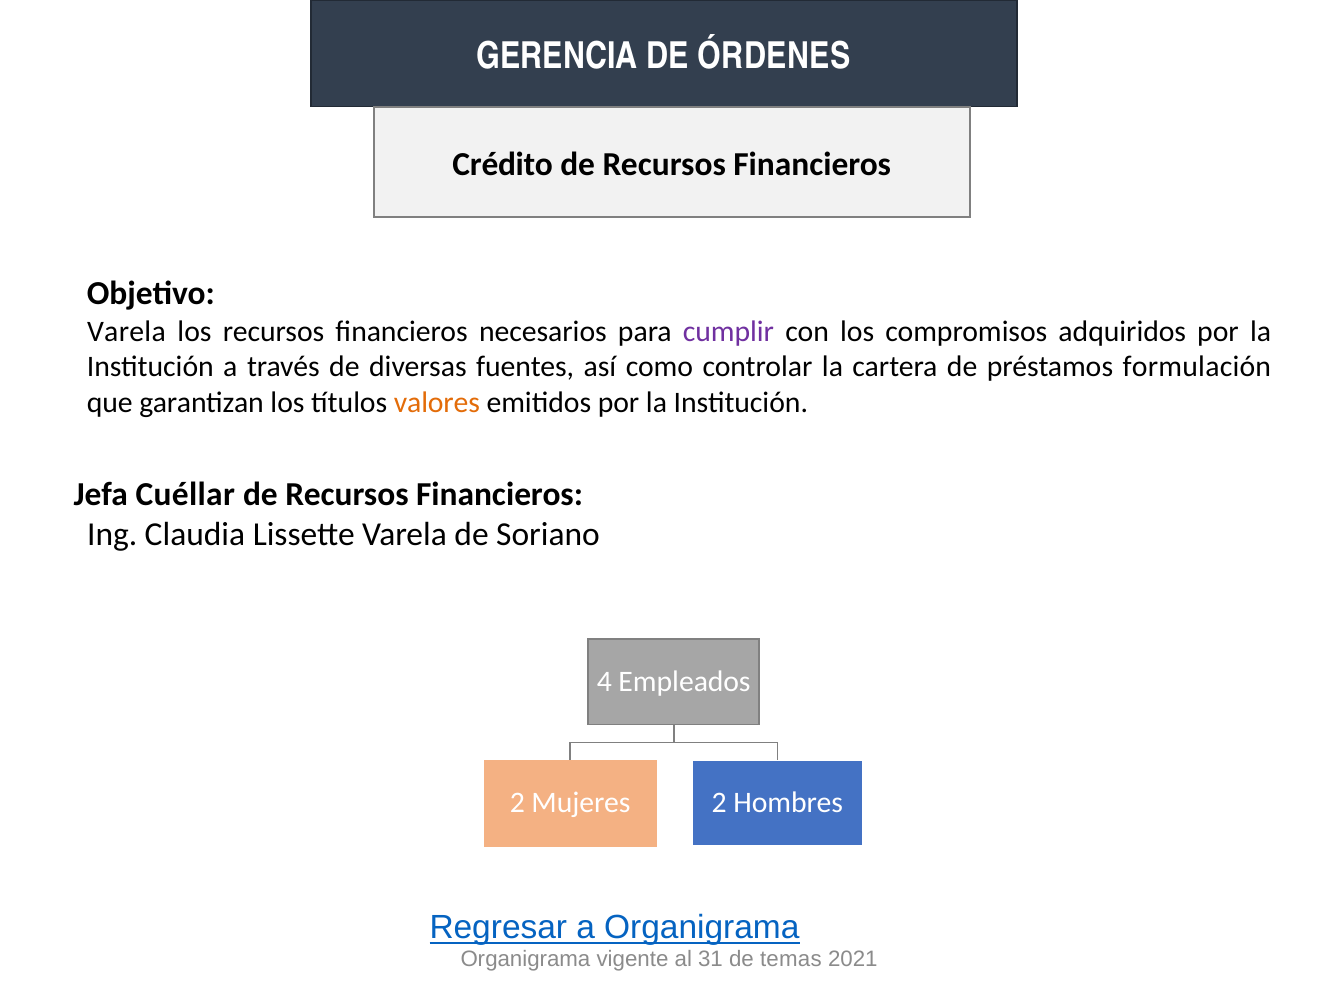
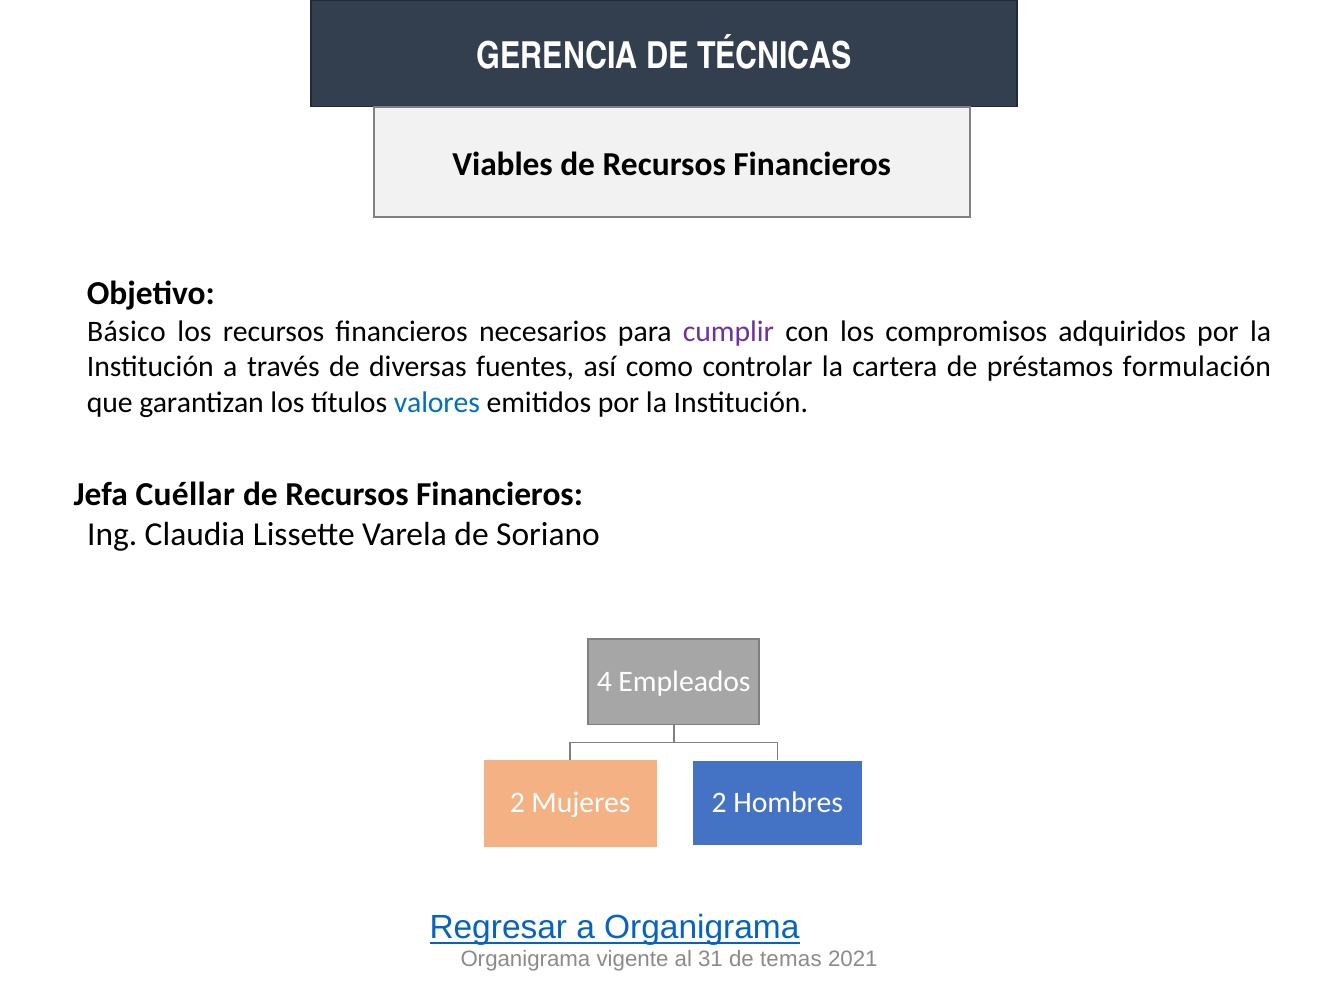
ÓRDENES: ÓRDENES -> TÉCNICAS (774, 56)
Crédito: Crédito -> Viables (503, 165)
Varela: Varela -> Básico (126, 332)
valores colour: orange -> blue (437, 403)
